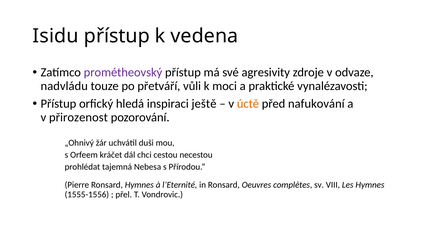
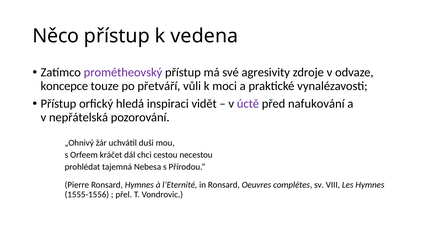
Isidu: Isidu -> Něco (56, 36)
nadvládu: nadvládu -> koncepce (64, 86)
ještě: ještě -> vidět (204, 104)
úctě colour: orange -> purple (248, 104)
přirozenost: přirozenost -> nepřátelská (79, 117)
